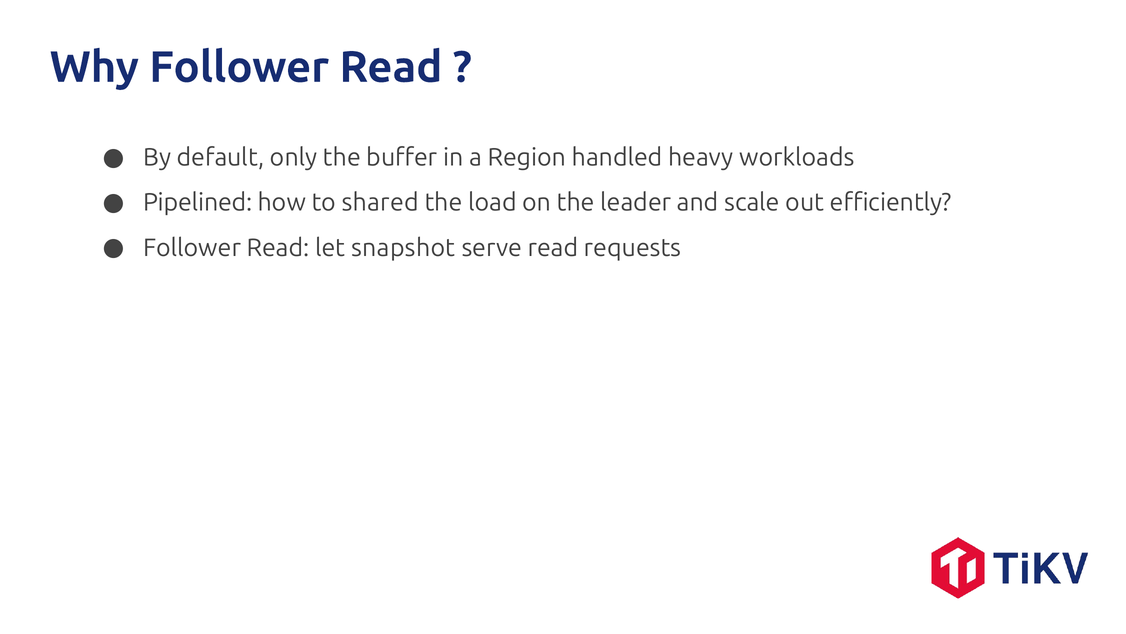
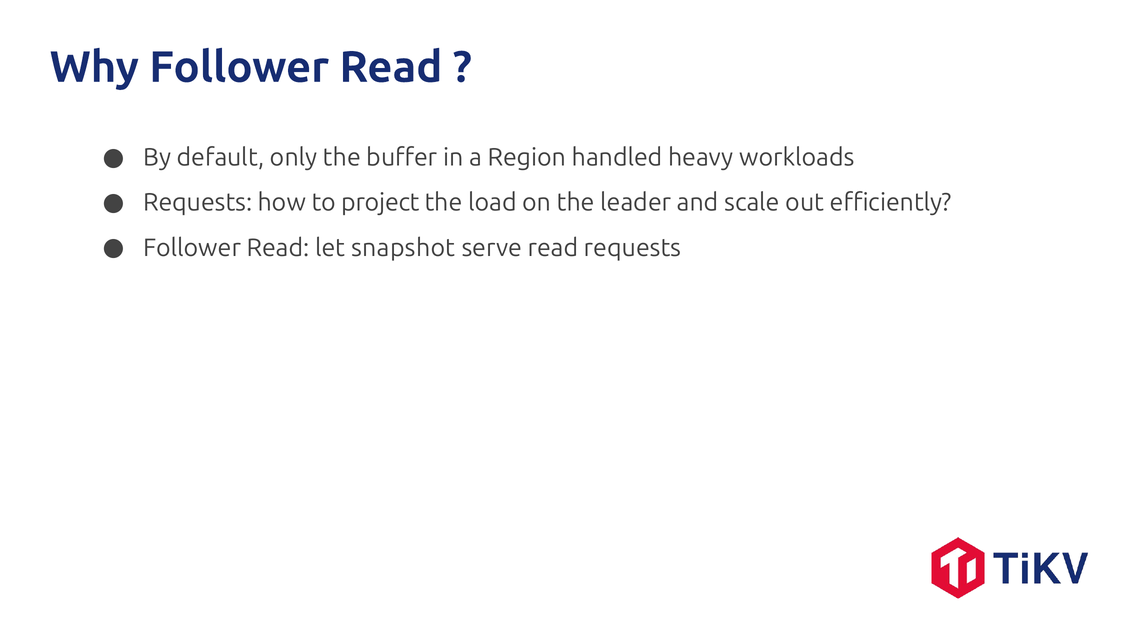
Pipelined: Pipelined -> Requests (198, 203)
shared: shared -> project (380, 203)
